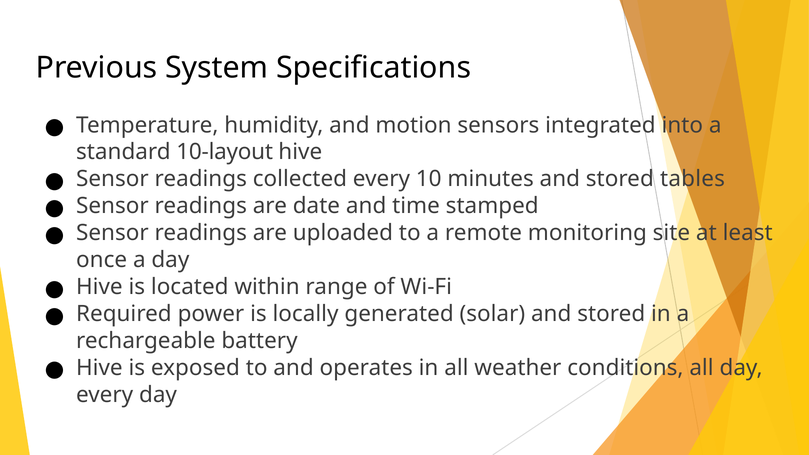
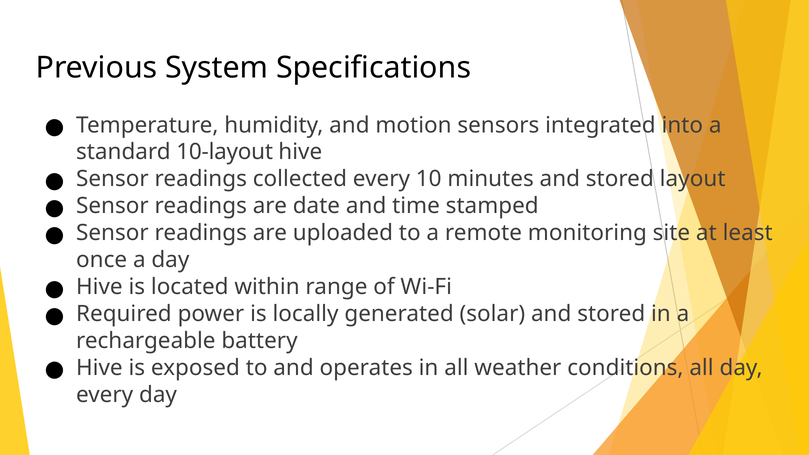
tables: tables -> layout (693, 179)
